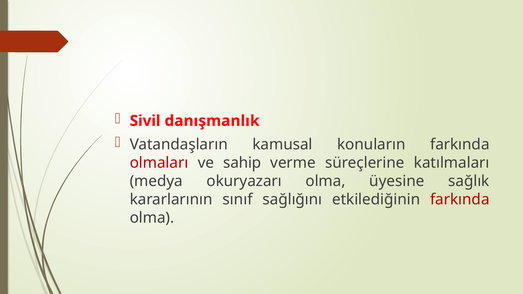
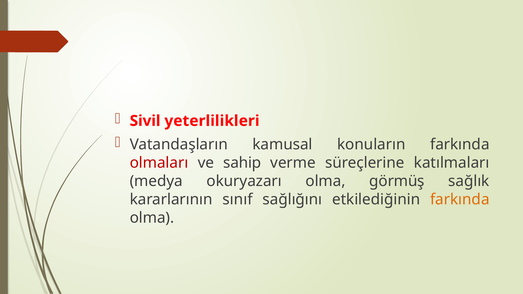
danışmanlık: danışmanlık -> yeterlilikleri (212, 121)
üyesine: üyesine -> görmüş (397, 181)
farkında colour: red -> orange (460, 200)
